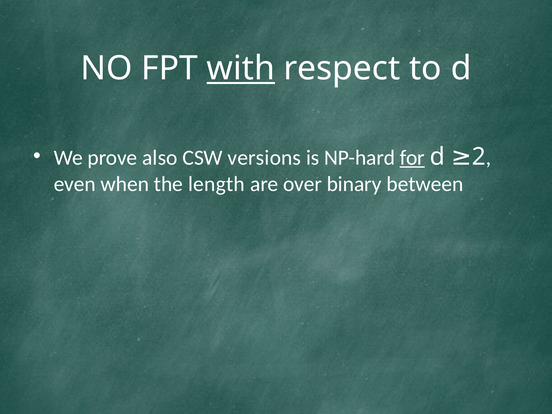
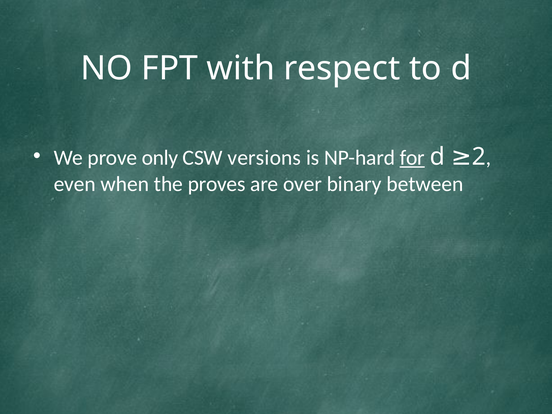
with underline: present -> none (241, 69)
also: also -> only (160, 158)
length: length -> proves (217, 184)
